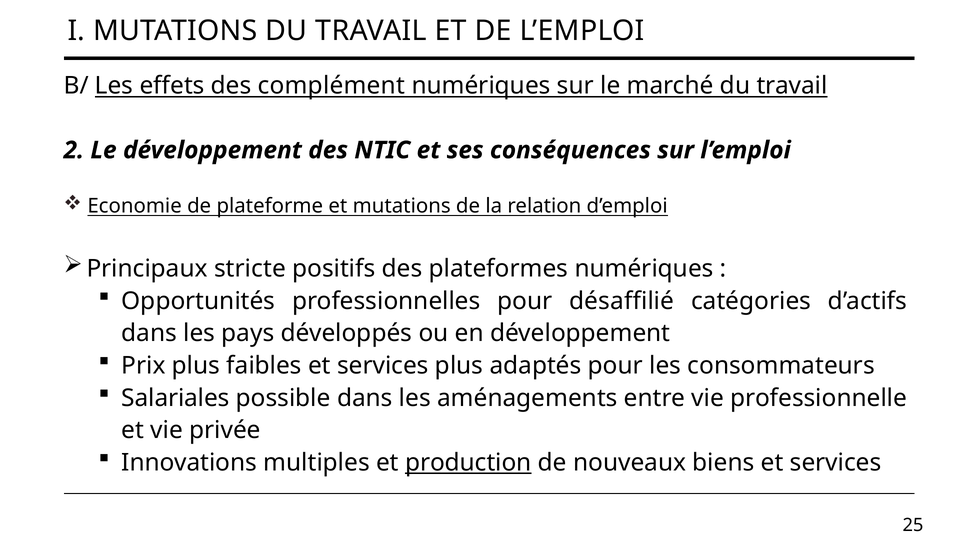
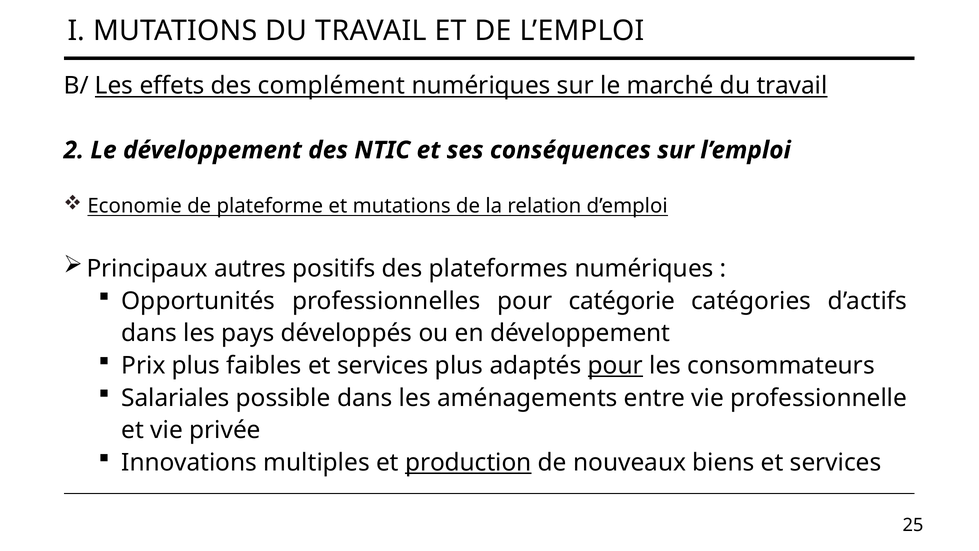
stricte: stricte -> autres (250, 269)
désaffilié: désaffilié -> catégorie (622, 301)
pour underline: none -> present (615, 365)
